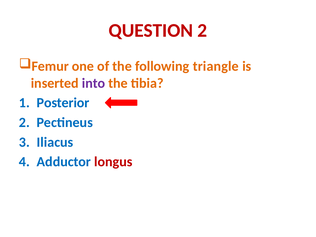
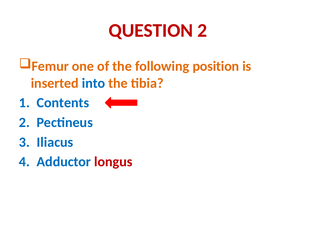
triangle: triangle -> position (216, 66)
into colour: purple -> blue (94, 83)
Posterior: Posterior -> Contents (63, 103)
